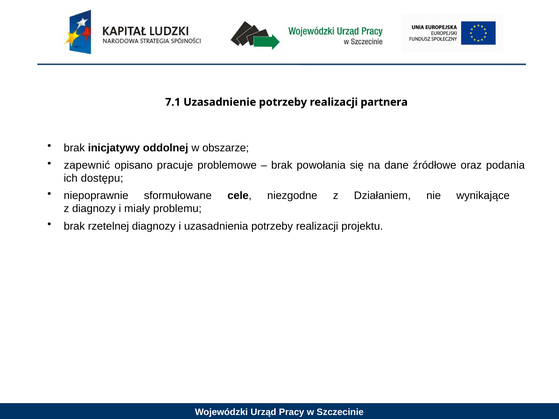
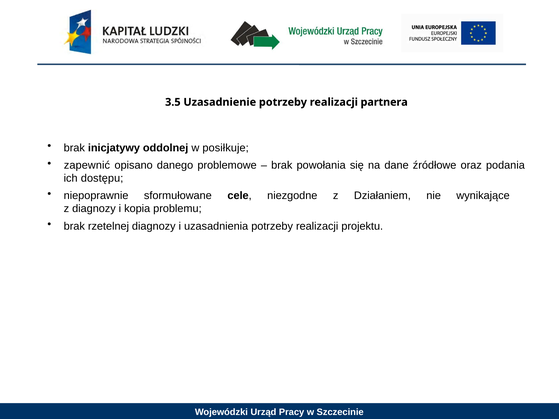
7.1: 7.1 -> 3.5 (173, 102)
obszarze: obszarze -> posiłkuje (226, 148)
pracuje: pracuje -> danego (175, 165)
miały: miały -> kopia (137, 209)
